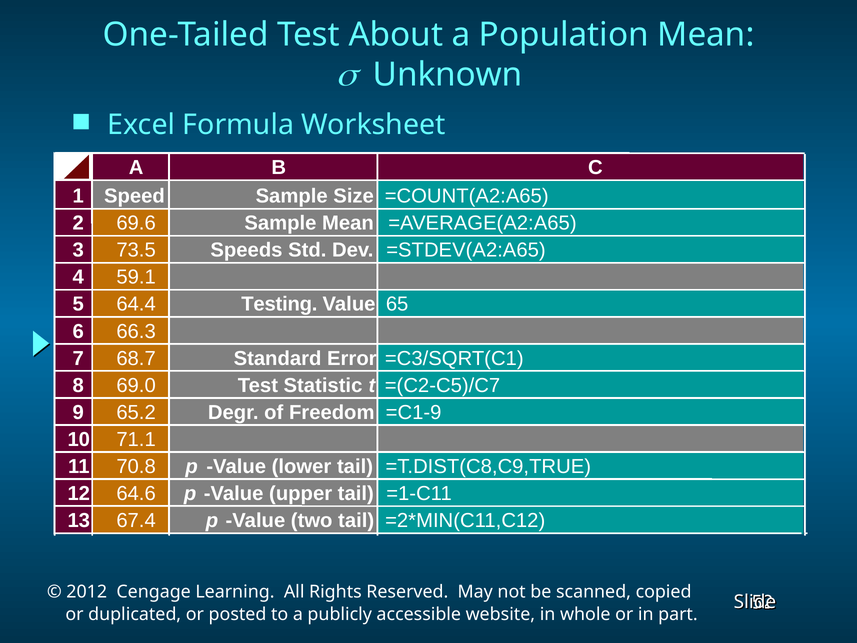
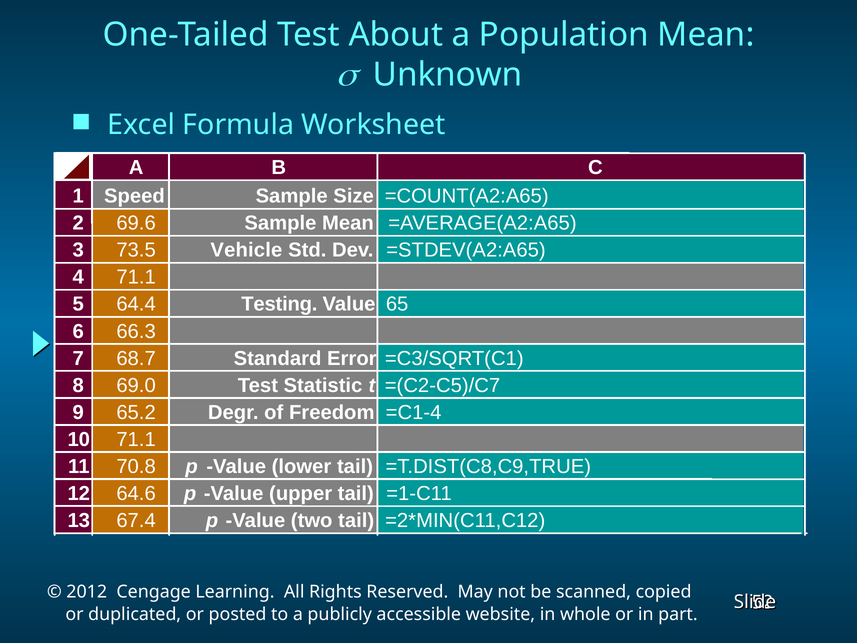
Speeds: Speeds -> Vehicle (246, 250)
4 59.1: 59.1 -> 71.1 (136, 277)
=C1-9: =C1-9 -> =C1-4 (414, 412)
